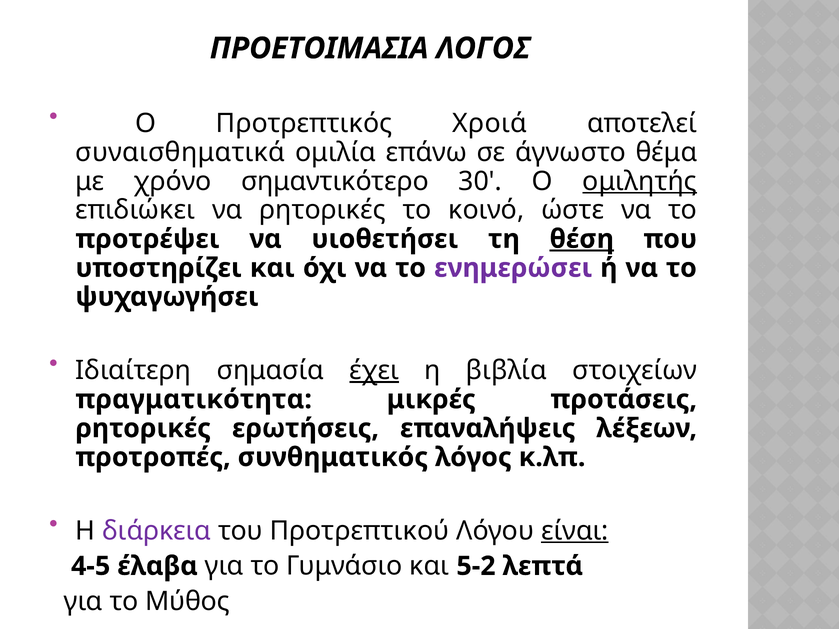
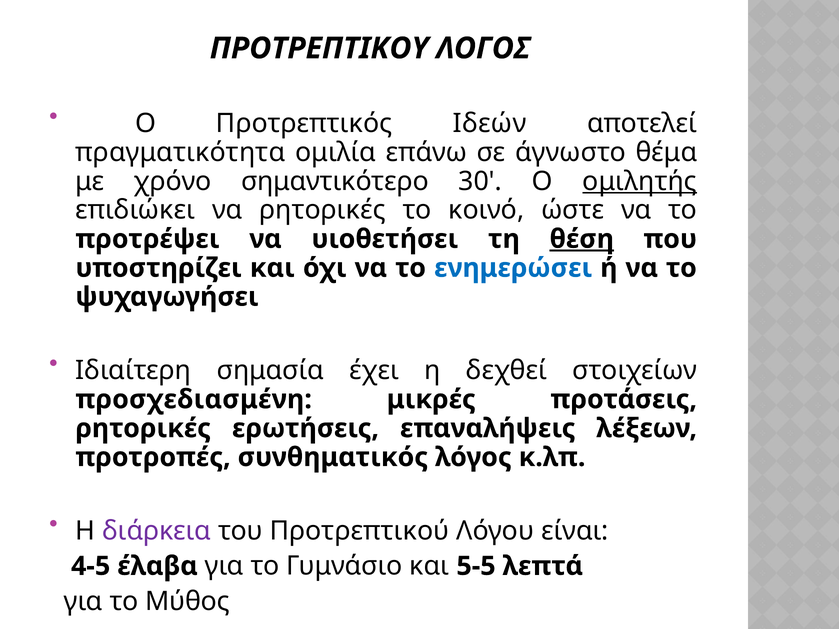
ΠΡΟΕΤΟΙΜΑΣΙΑ: ΠΡΟΕΤΟΙΜΑΣΙΑ -> ΠΡΟΤΡΕΠΤΙΚΟΥ (319, 48)
Χροιά: Χροιά -> Ιδεών (490, 123)
συναισθηματικά: συναισθηματικά -> πραγματικότητα (180, 152)
ενημερώσει colour: purple -> blue (513, 268)
έχει underline: present -> none (374, 371)
βιβλία: βιβλία -> δεχθεί (506, 371)
πραγματικότητα: πραγματικότητα -> προσχεδιασμένη (194, 400)
είναι underline: present -> none (575, 531)
5-2: 5-2 -> 5-5 (476, 566)
